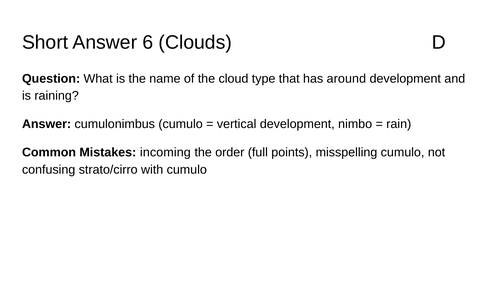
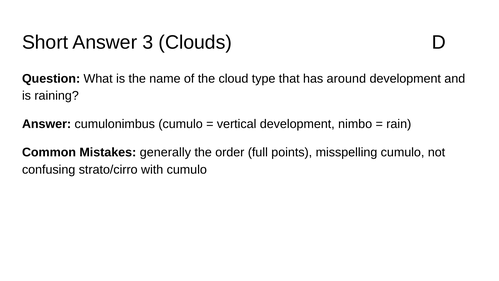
6: 6 -> 3 (148, 42)
incoming: incoming -> generally (165, 152)
